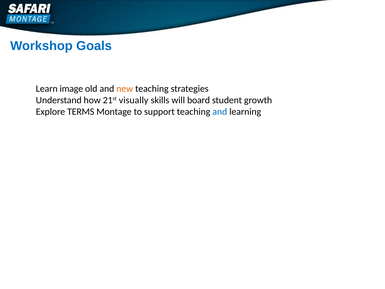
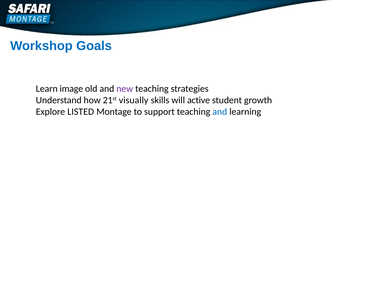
new colour: orange -> purple (125, 89)
board: board -> active (199, 100)
TERMS: TERMS -> LISTED (81, 112)
